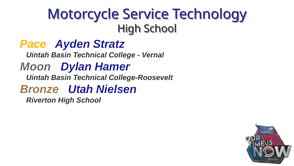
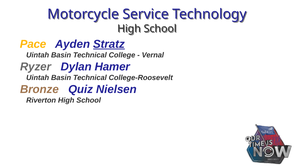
Stratz underline: none -> present (109, 44)
Moon: Moon -> Ryzer (36, 66)
Utah: Utah -> Quiz (81, 89)
